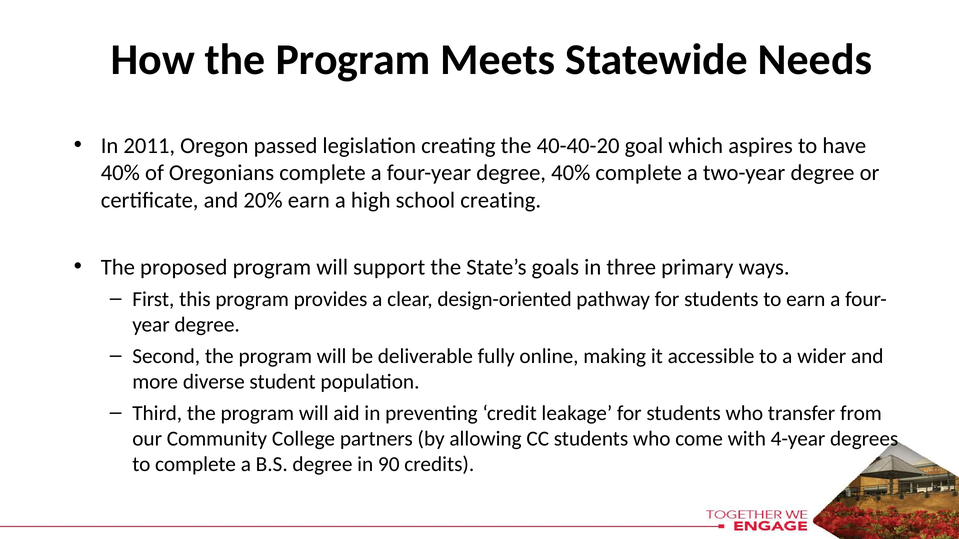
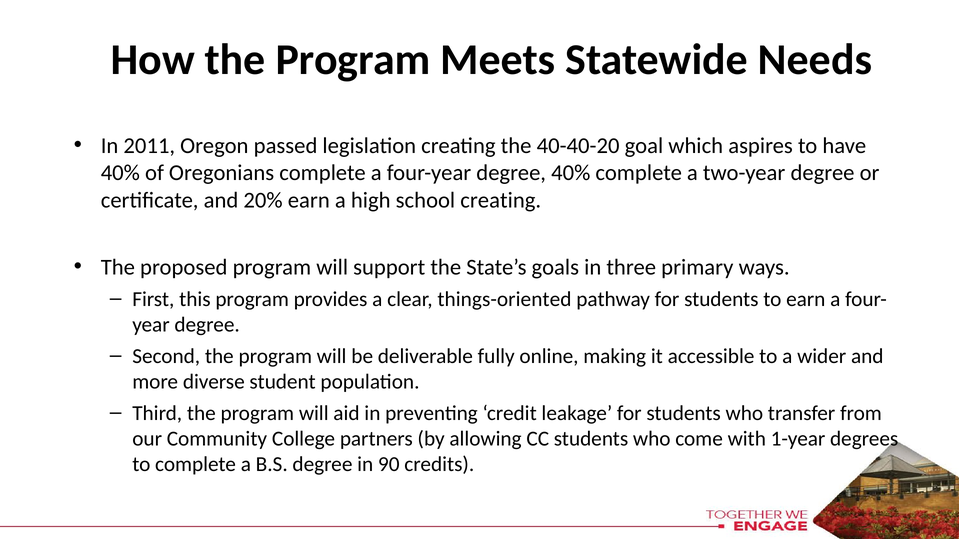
design-oriented: design-oriented -> things-oriented (504, 299)
4-year: 4-year -> 1-year (798, 439)
